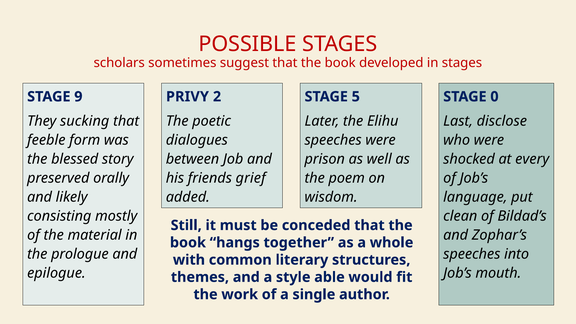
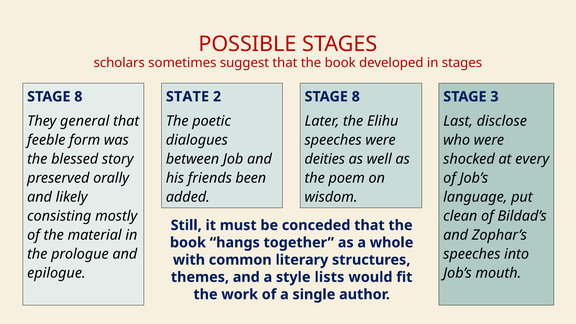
9: 9 -> 8 (78, 97)
PRIVY: PRIVY -> STATE (187, 97)
5: 5 -> 8 (356, 97)
0: 0 -> 3 (494, 97)
sucking: sucking -> general (85, 121)
prison: prison -> deities (325, 159)
grief: grief -> been (251, 178)
able: able -> lists (329, 277)
